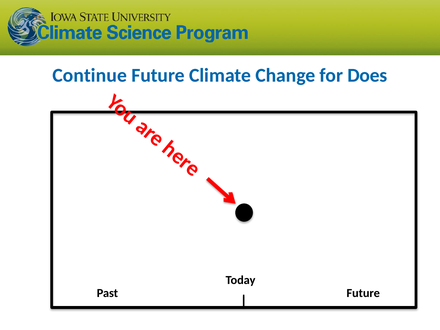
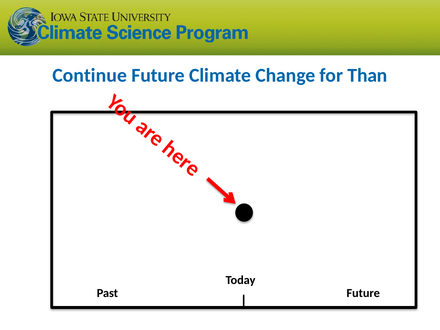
Does: Does -> Than (367, 75)
